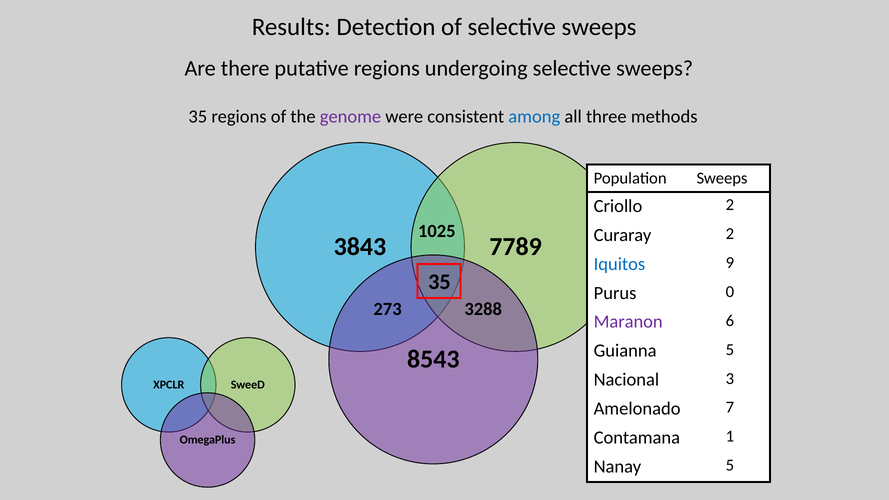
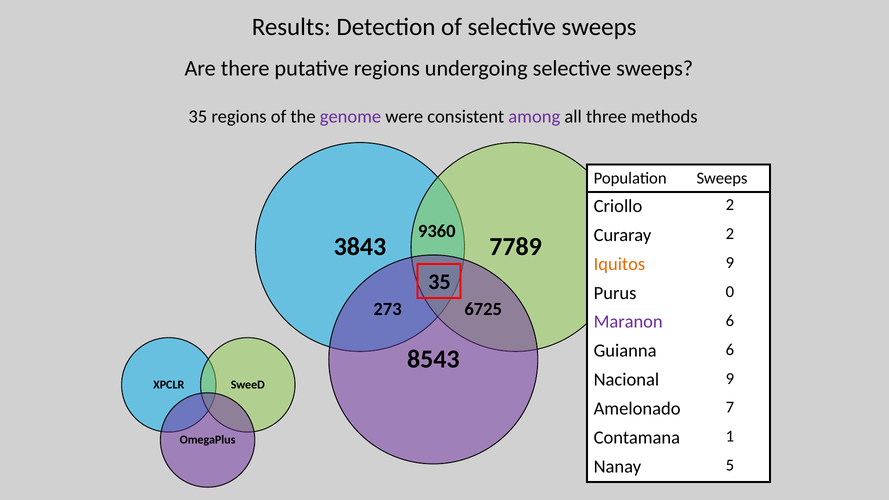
among colour: blue -> purple (534, 116)
1025: 1025 -> 9360 (437, 231)
Iquitos colour: blue -> orange (619, 264)
3288: 3288 -> 6725 (483, 309)
Guianna 5: 5 -> 6 (730, 350)
Nacional 3: 3 -> 9 (730, 379)
